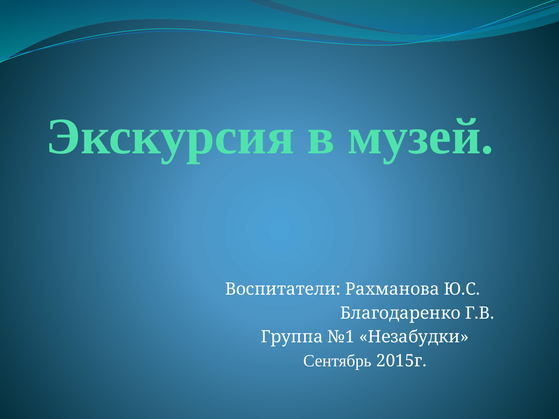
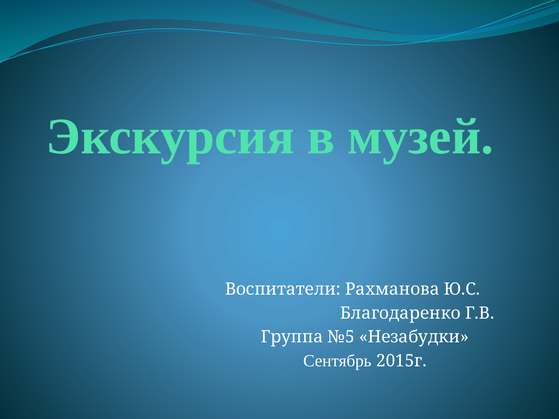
№1: №1 -> №5 (341, 337)
